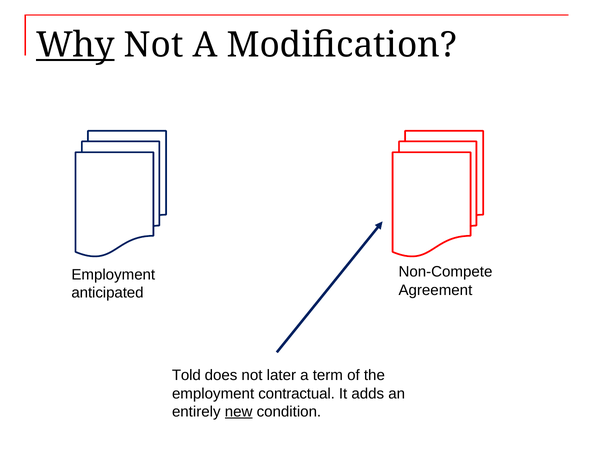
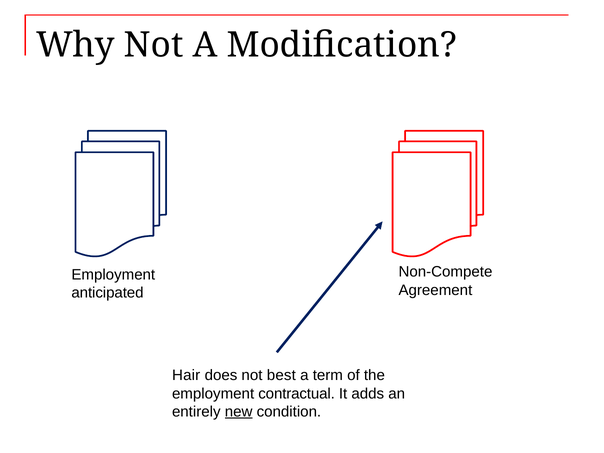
Why underline: present -> none (76, 45)
Told: Told -> Hair (186, 375)
later: later -> best (281, 375)
